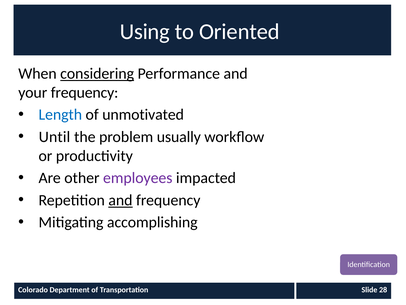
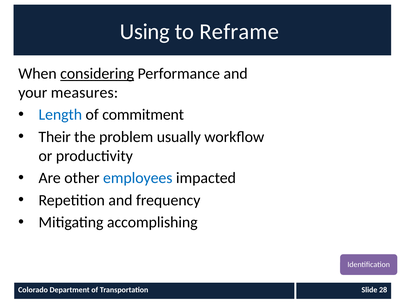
Oriented: Oriented -> Reframe (239, 32)
your frequency: frequency -> measures (84, 92)
unmotivated: unmotivated -> commitment (143, 115)
Until: Until -> Their (55, 137)
employees colour: purple -> blue (138, 178)
and underline: present -> none (120, 200)
